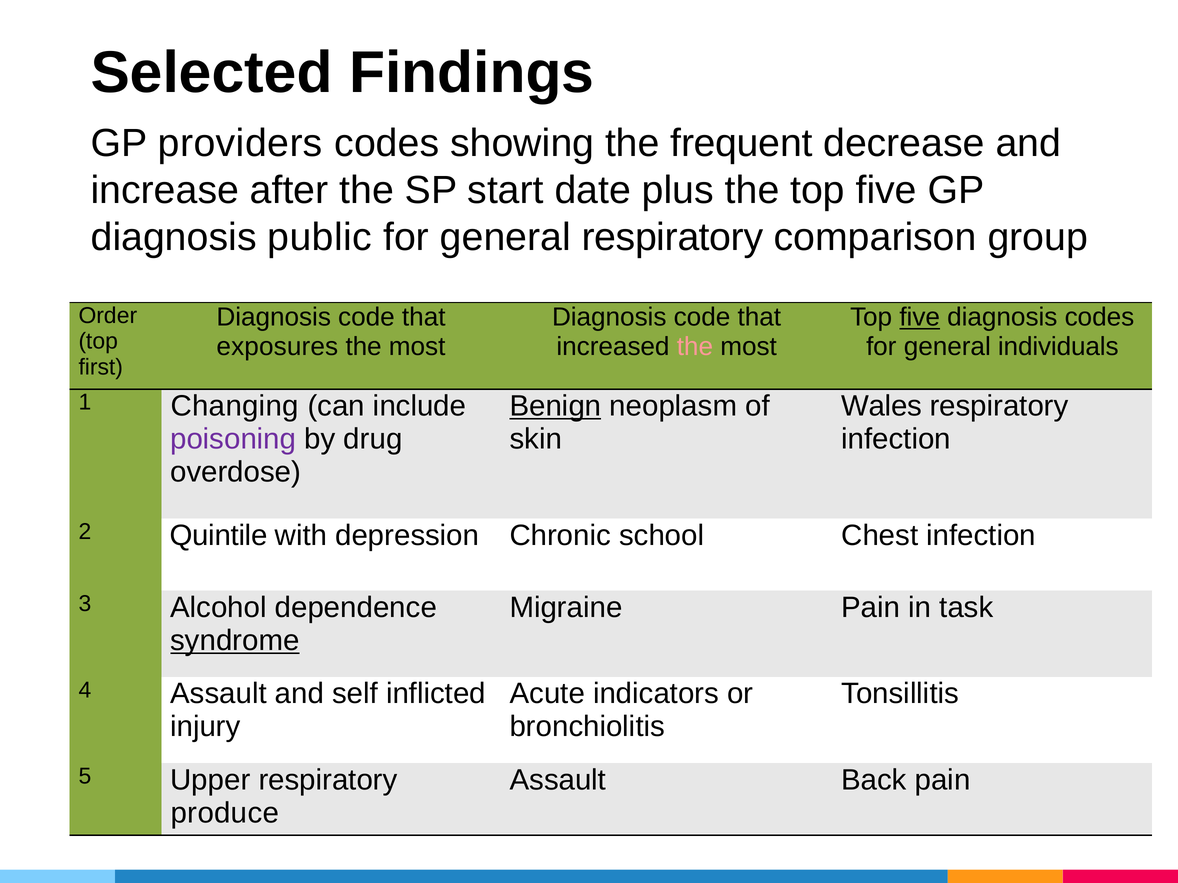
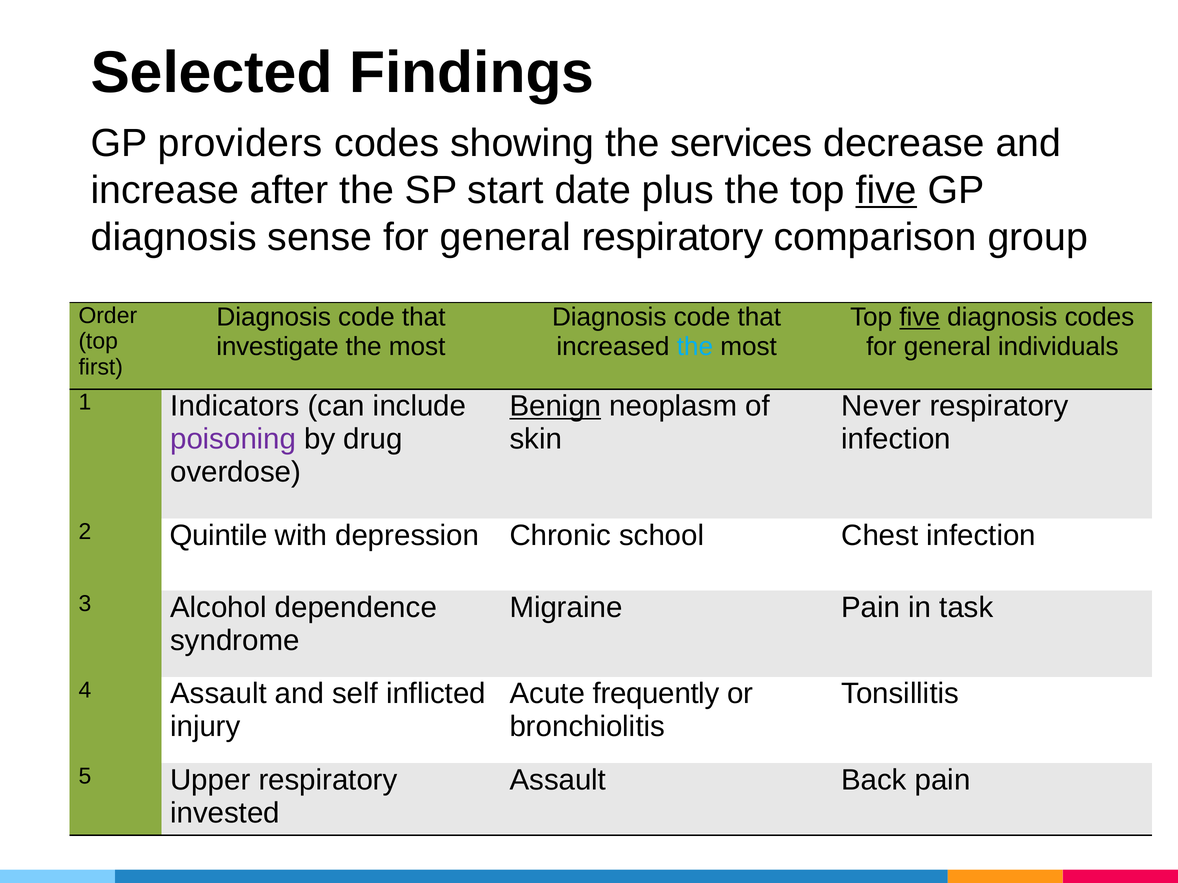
frequent: frequent -> services (741, 143)
five underline: none -> present (886, 190)
public: public -> sense (320, 237)
exposures: exposures -> investigate (278, 347)
the colour: pink -> light blue (695, 347)
Changing: Changing -> Indicators (235, 406)
Wales: Wales -> Never (881, 406)
syndrome underline: present -> none (235, 641)
indicators: indicators -> frequently (656, 694)
produce: produce -> invested (225, 813)
